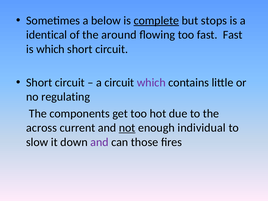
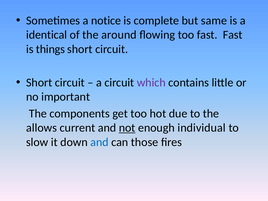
below: below -> notice (106, 20)
complete underline: present -> none (156, 20)
stops: stops -> same (214, 20)
is which: which -> things (50, 49)
regulating: regulating -> important (66, 97)
across: across -> allows (42, 128)
and colour: purple -> blue (99, 142)
